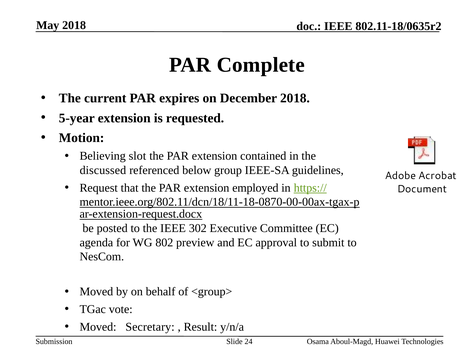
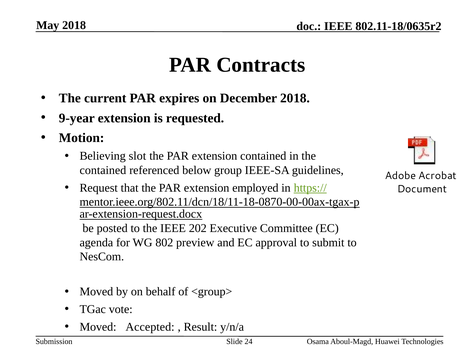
Complete: Complete -> Contracts (261, 65)
5-year: 5-year -> 9-year (77, 118)
discussed: discussed -> contained (103, 170)
302: 302 -> 202 (198, 228)
Secretary: Secretary -> Accepted (150, 327)
